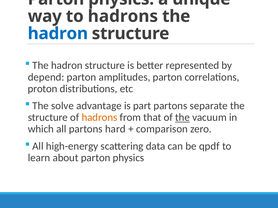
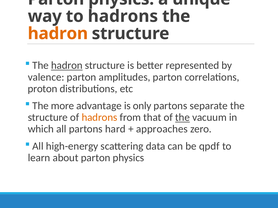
hadron colour: blue -> orange (58, 34)
hadron underline: none -> present (67, 66)
depend: depend -> valence (46, 77)
solve: solve -> more (63, 106)
part: part -> only (142, 106)
comparison: comparison -> approaches (162, 129)
